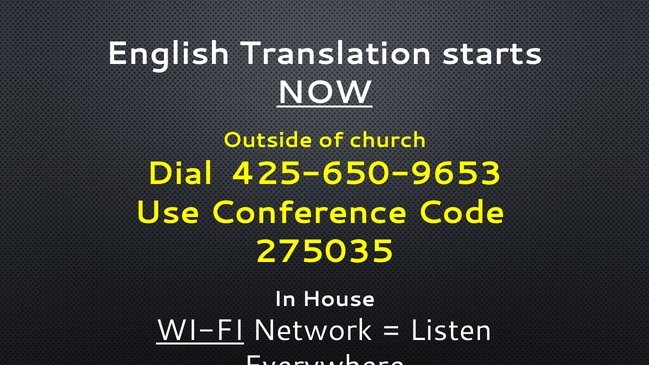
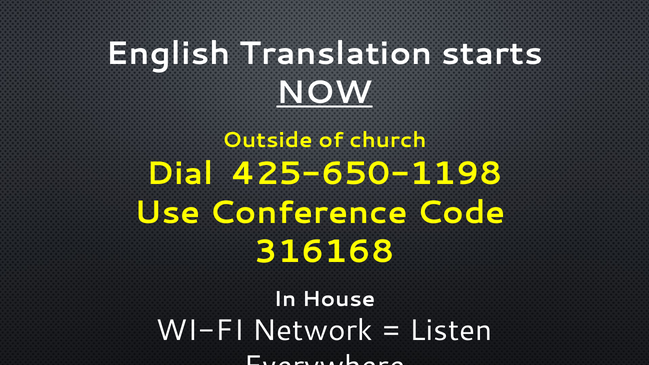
425-650-9653: 425-650-9653 -> 425-650-1198 (367, 174)
275035: 275035 -> 316168 (324, 251)
WI-FI underline: present -> none (200, 331)
